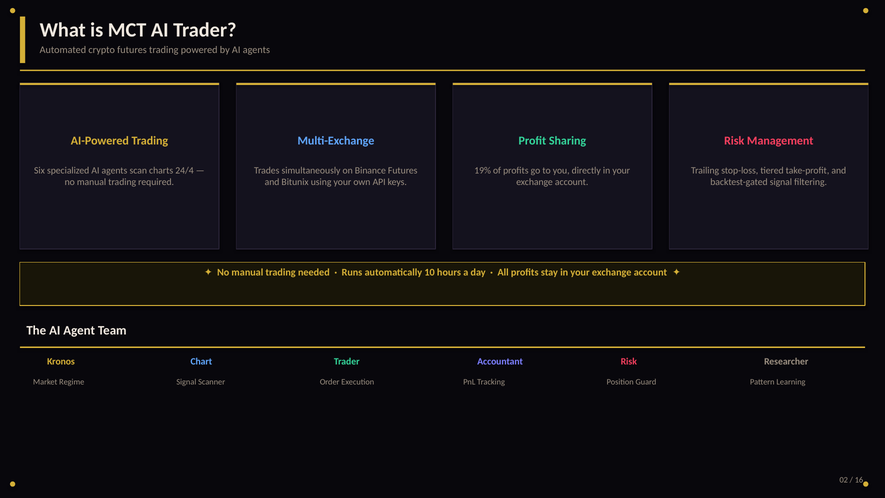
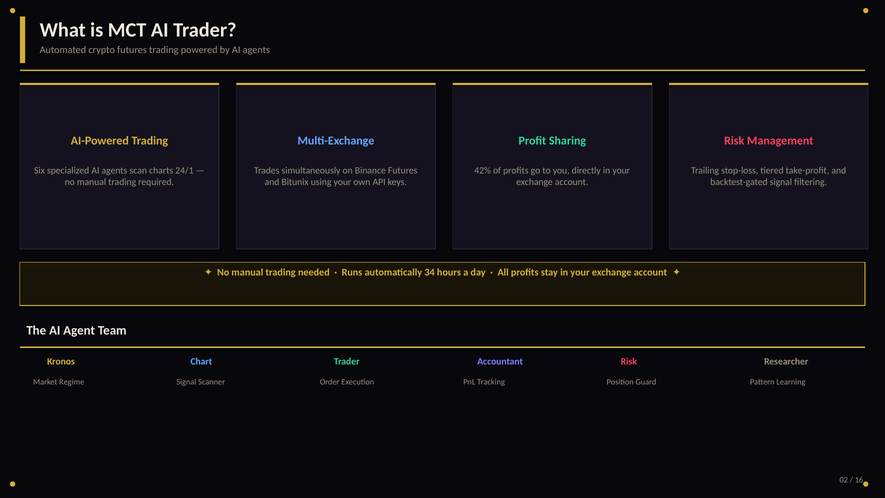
24/4: 24/4 -> 24/1 (185, 170)
19%: 19% -> 42% (483, 170)
10: 10 -> 34 (430, 272)
